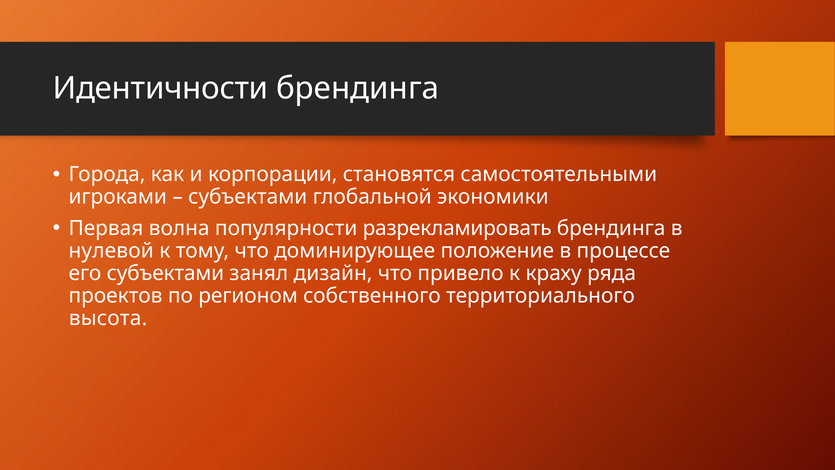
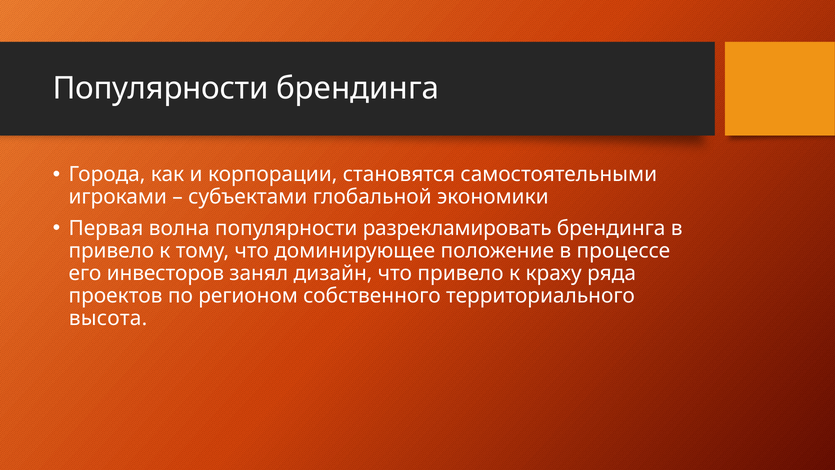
Идентичности: Идентичности -> Популярности (161, 88)
нулевой: нулевой -> привело (111, 251)
его субъектами: субъектами -> инвесторов (165, 273)
